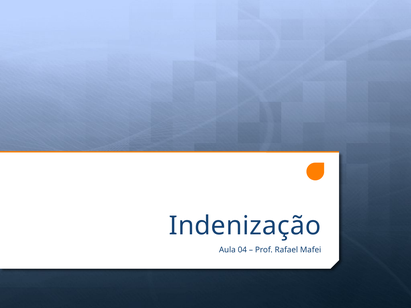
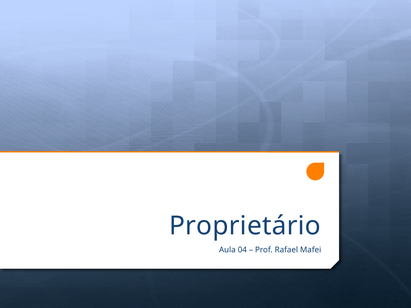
Indenização: Indenização -> Proprietário (245, 226)
